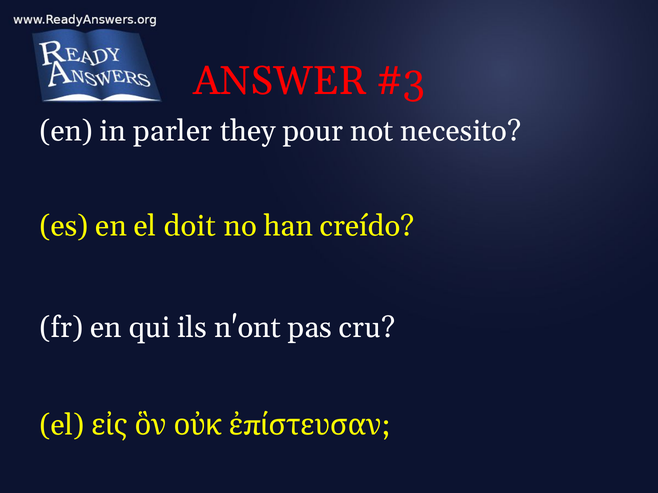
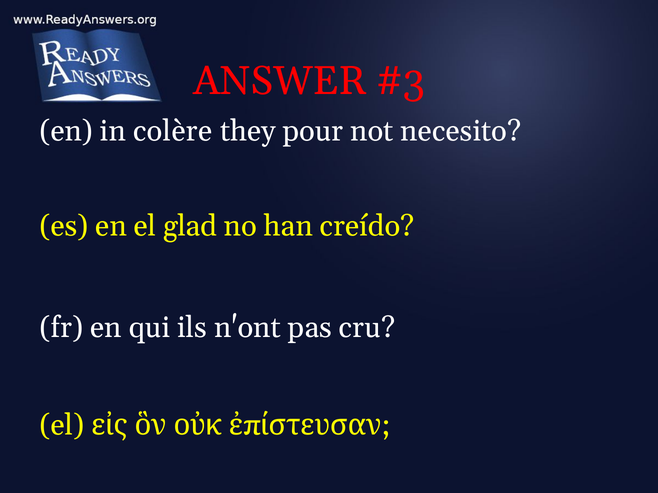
parler: parler -> colère (173, 131)
doit: doit -> glad (190, 226)
